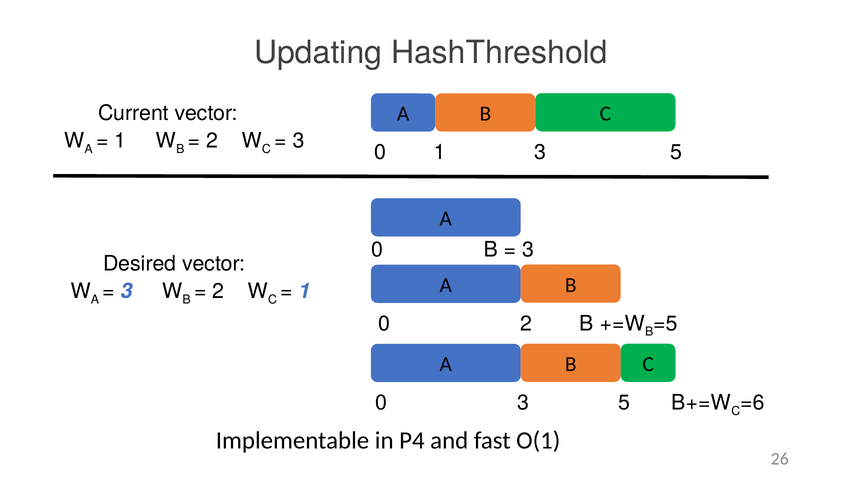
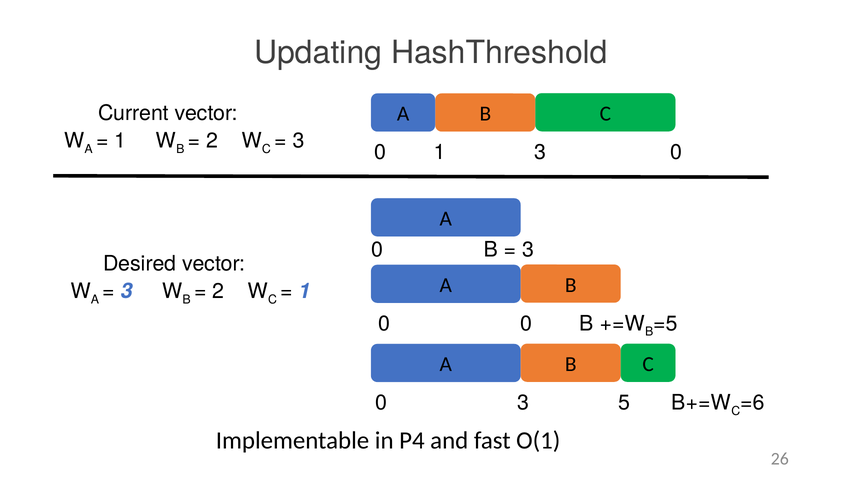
1 3 5: 5 -> 0 (676, 152)
0 2: 2 -> 0 (526, 324)
